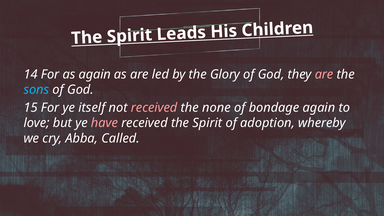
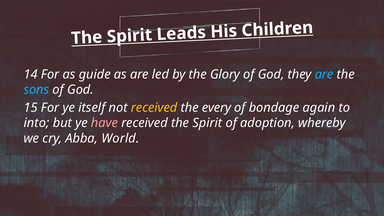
as again: again -> guide (95, 74)
are colour: pink -> light blue (324, 74)
received colour: pink -> yellow (154, 108)
none: none -> every (217, 108)
love: love -> into (36, 123)
Called: Called -> World (120, 138)
